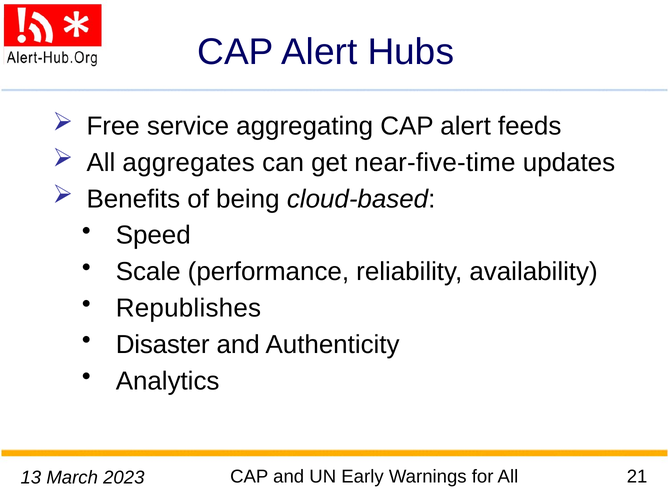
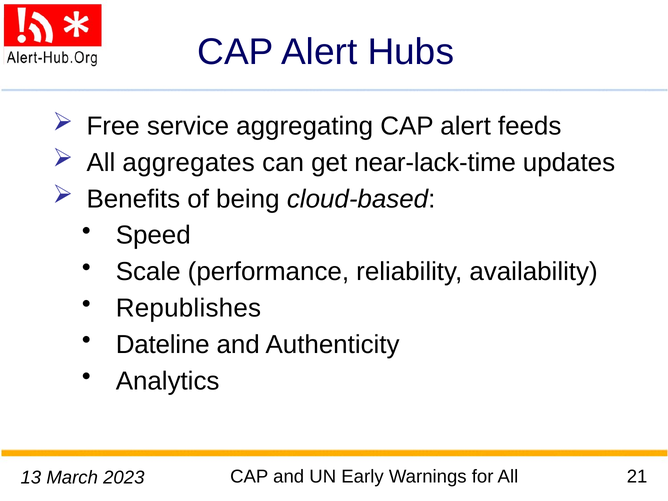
near-five-time: near-five-time -> near-lack-time (435, 163)
Disaster: Disaster -> Dateline (163, 345)
